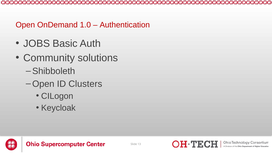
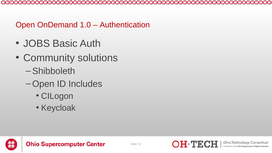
Clusters: Clusters -> Includes (85, 84)
